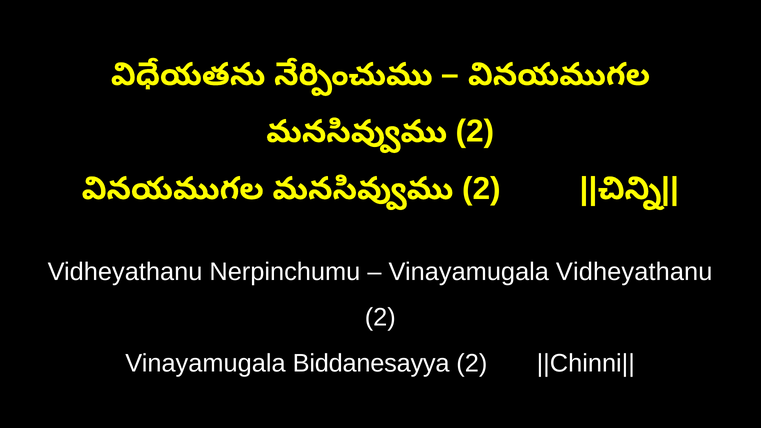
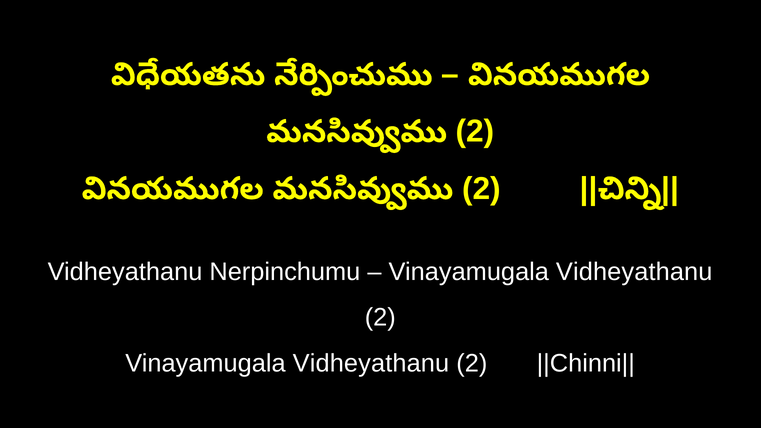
Biddanesayya: Biddanesayya -> Vidheyathanu (371, 363)
